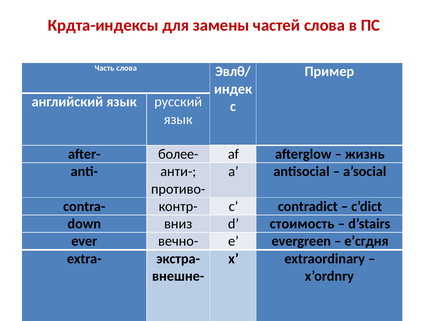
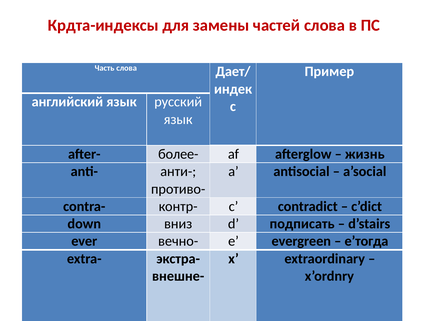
Эвлθ/: Эвлθ/ -> Дает/ (233, 72)
стоимость: стоимость -> подписать (302, 224)
e’сгдня: e’сгдня -> e’тогда (366, 241)
